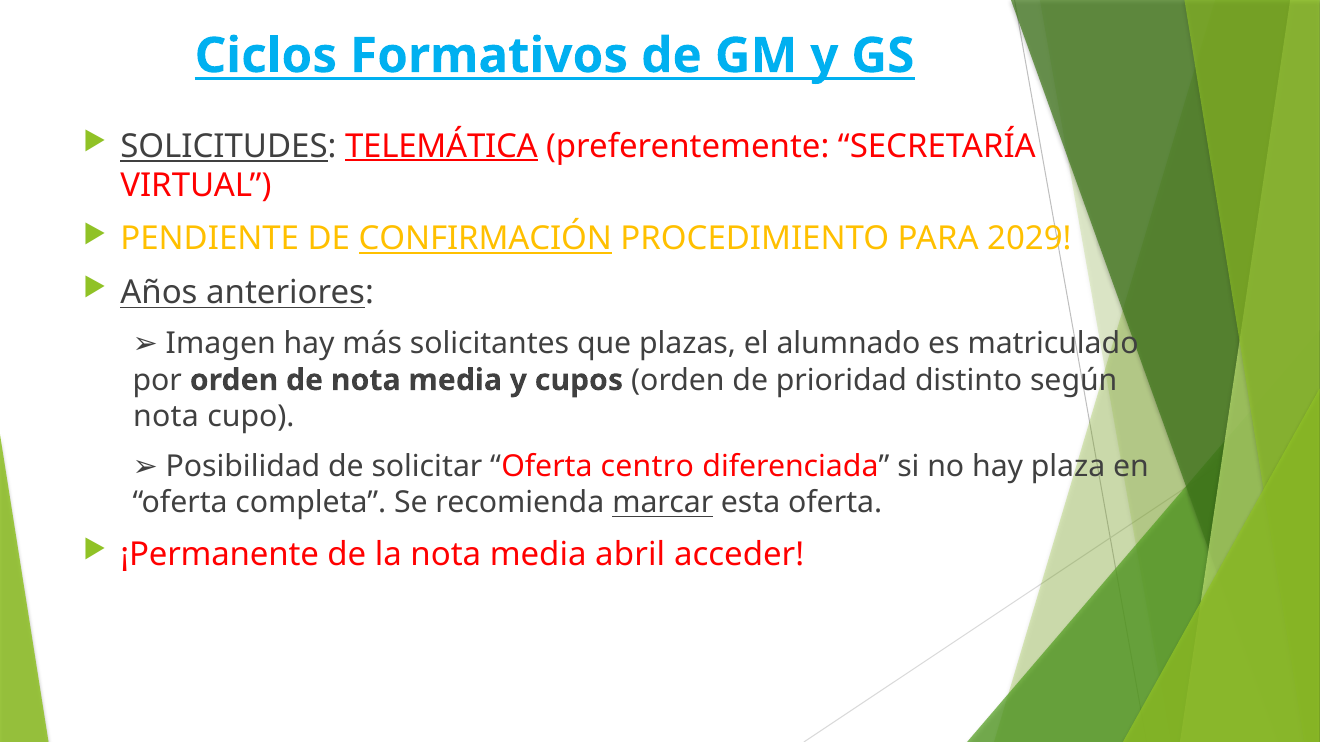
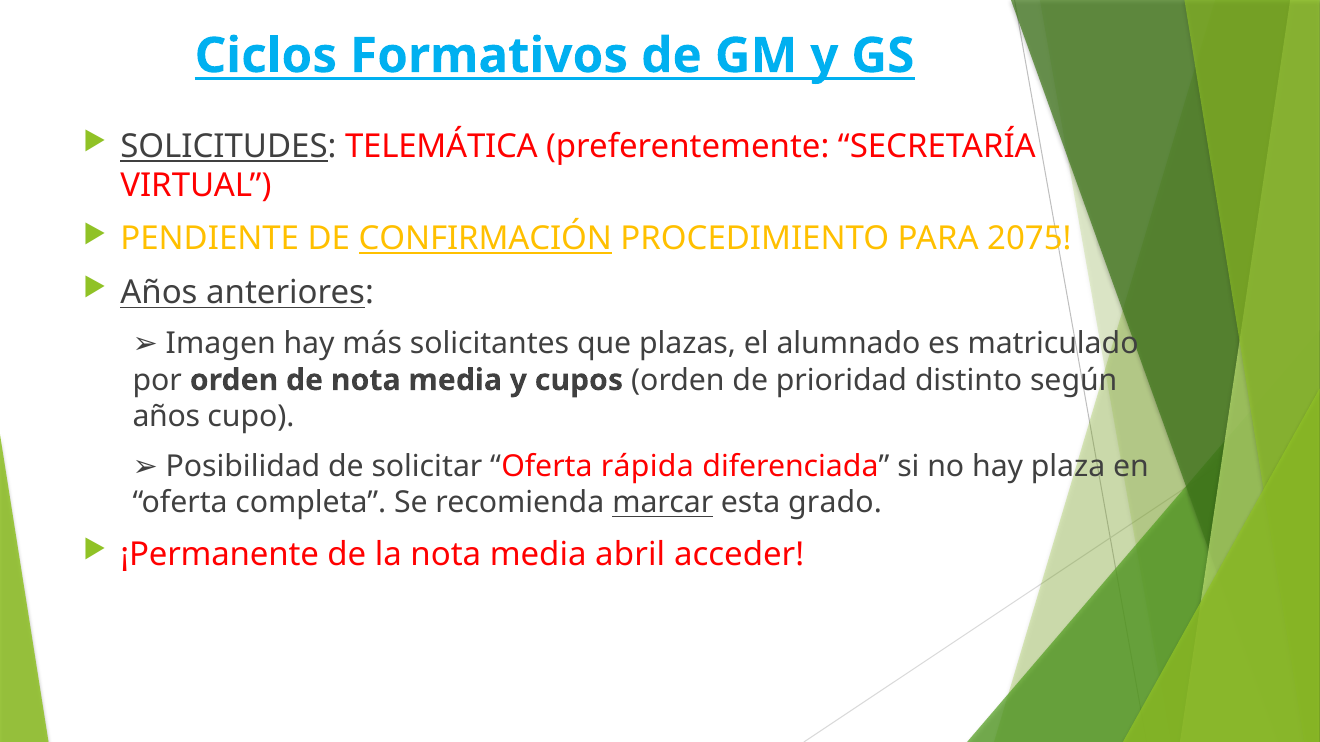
TELEMÁTICA underline: present -> none (441, 146)
2029: 2029 -> 2075 (1029, 239)
nota: nota -> años (166, 417)
centro: centro -> rápida (647, 467)
esta oferta: oferta -> grado (835, 503)
